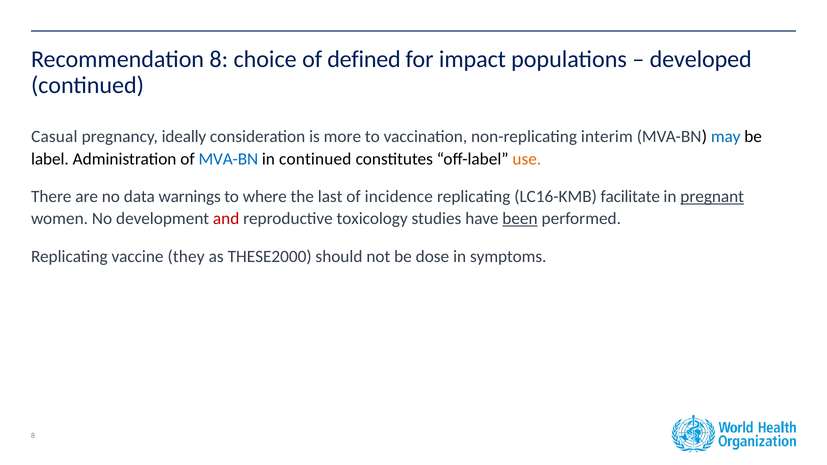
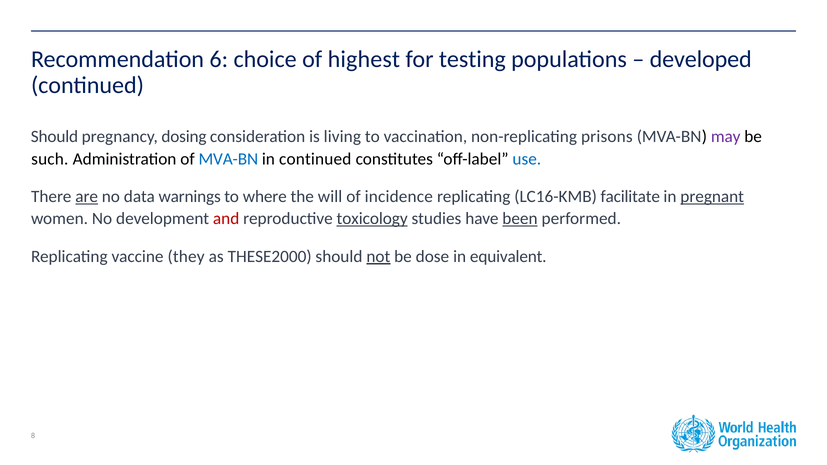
Recommendation 8: 8 -> 6 (219, 59)
defined: defined -> highest (364, 59)
impact: impact -> testing (472, 59)
Casual: Casual -> Should (54, 137)
ideally: ideally -> dosing (184, 137)
more: more -> living (342, 137)
interim: interim -> prisons (607, 137)
may colour: blue -> purple (726, 137)
label: label -> such (50, 159)
use colour: orange -> blue (527, 159)
are underline: none -> present (87, 197)
last: last -> will (330, 197)
toxicology underline: none -> present (372, 219)
not underline: none -> present (378, 256)
symptoms: symptoms -> equivalent (508, 256)
